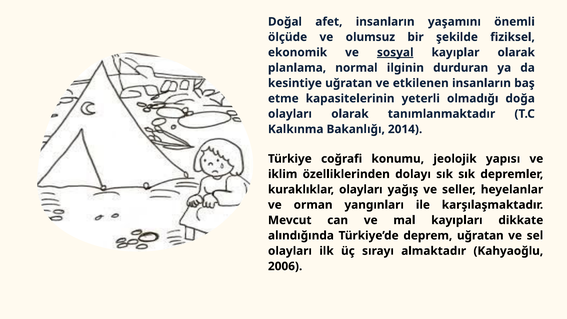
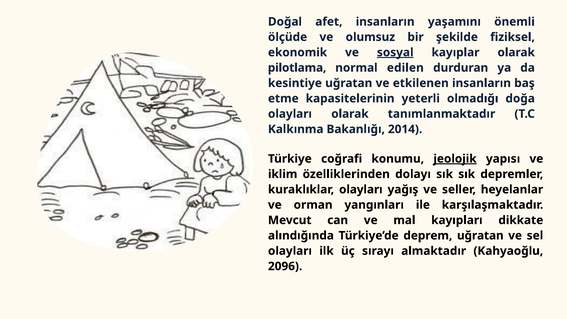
planlama: planlama -> pilotlama (297, 68)
ilginin: ilginin -> edilen (405, 68)
jeolojik underline: none -> present (455, 159)
2006: 2006 -> 2096 (285, 266)
